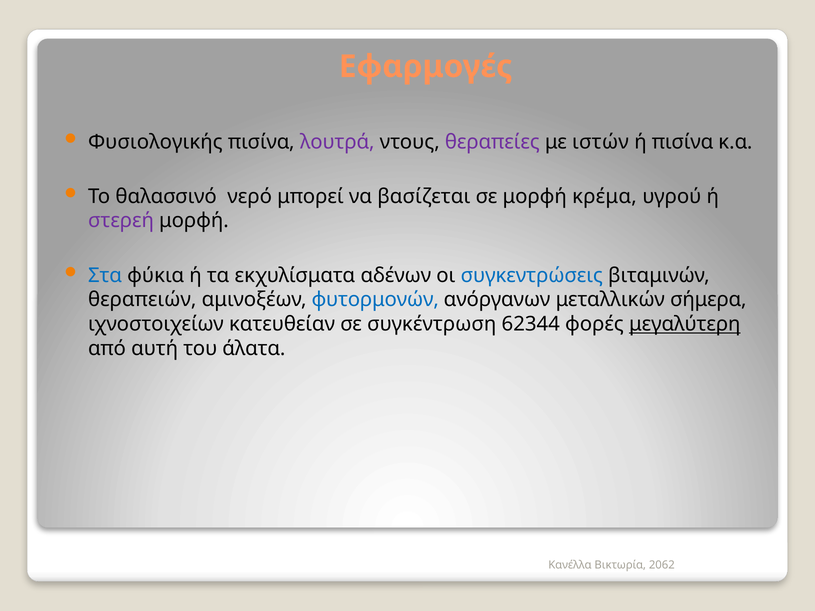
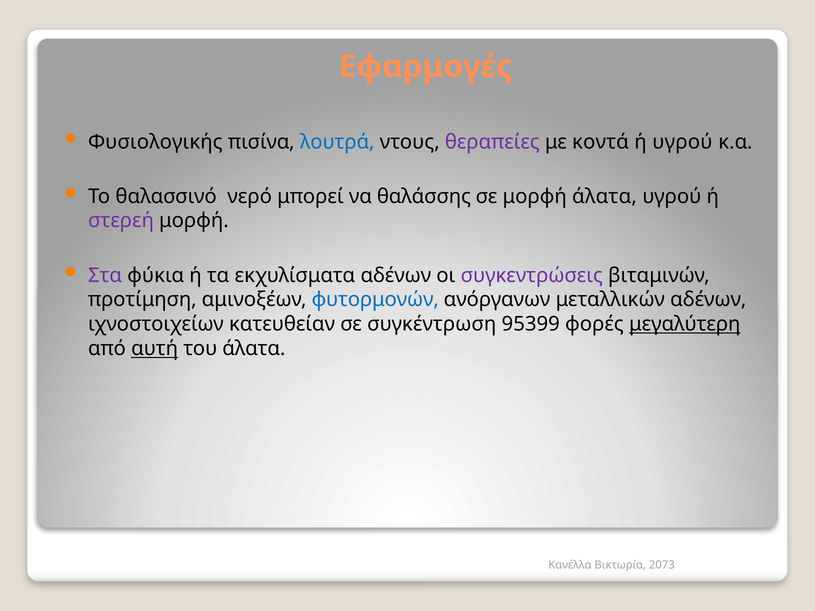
λουτρά colour: purple -> blue (337, 142)
ιστών: ιστών -> κοντά (601, 142)
ή πισίνα: πισίνα -> υγρού (682, 142)
βασίζεται: βασίζεται -> θαλάσσης (424, 196)
μορφή κρέμα: κρέμα -> άλατα (605, 196)
Στα colour: blue -> purple (105, 275)
συγκεντρώσεις colour: blue -> purple (532, 275)
θεραπειών: θεραπειών -> προτίμηση (142, 300)
μεταλλικών σήμερα: σήμερα -> αδένων (708, 300)
62344: 62344 -> 95399 (531, 324)
αυτή underline: none -> present (155, 349)
2062: 2062 -> 2073 (662, 565)
